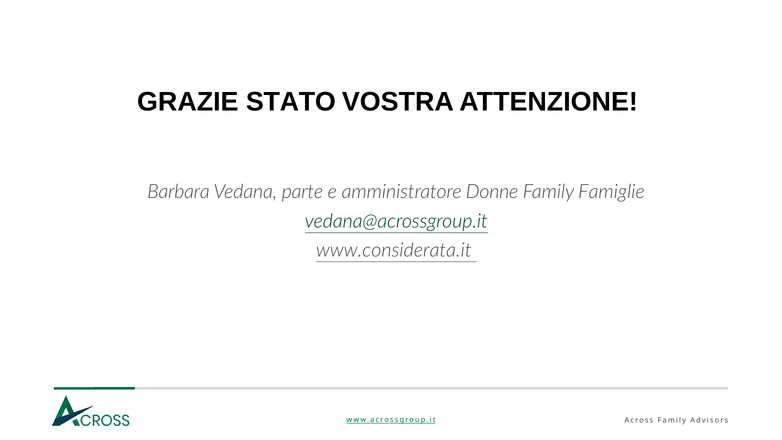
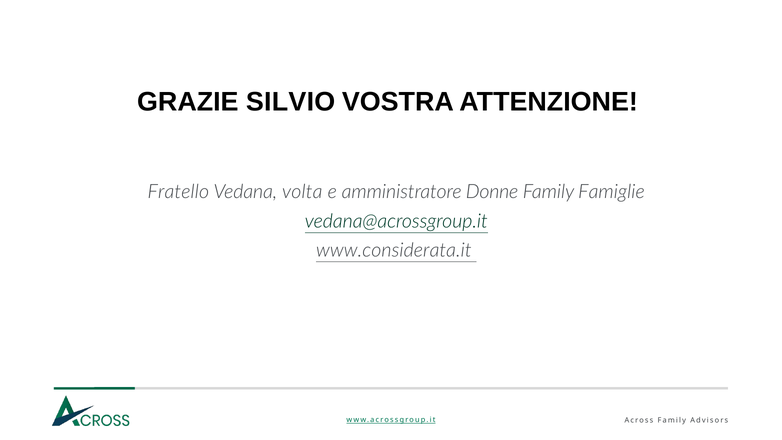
STATO: STATO -> SILVIO (291, 102)
Barbara: Barbara -> Fratello (178, 192)
parte: parte -> volta (302, 192)
